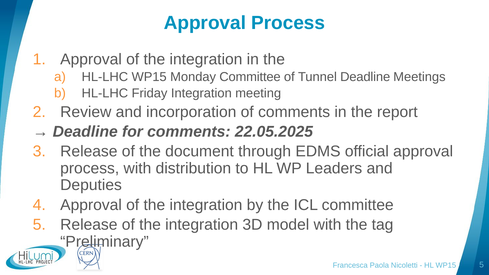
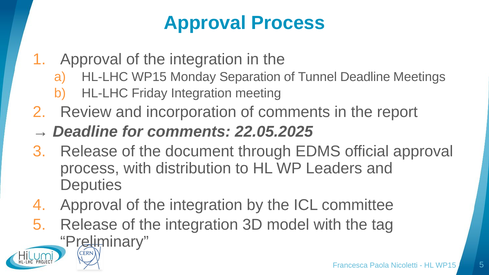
Monday Committee: Committee -> Separation (250, 77)
